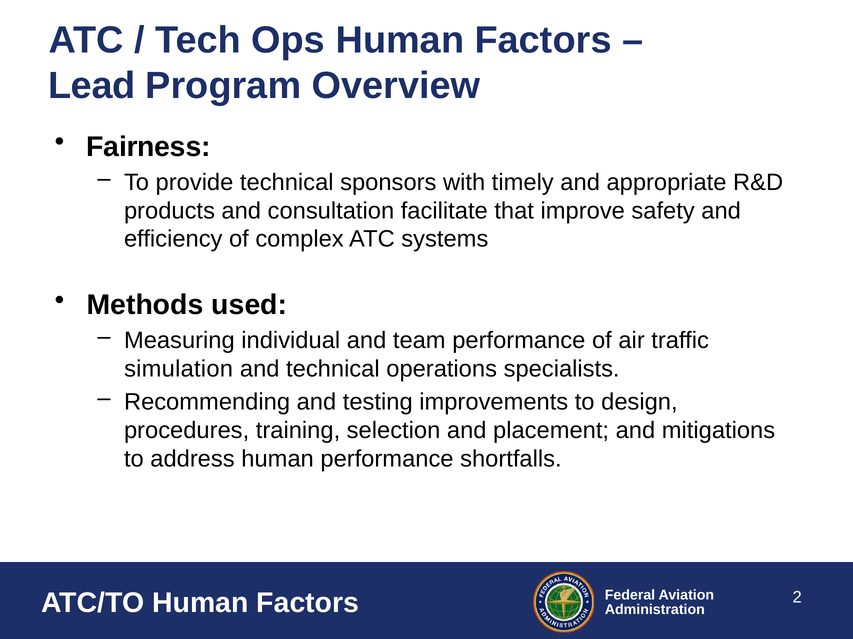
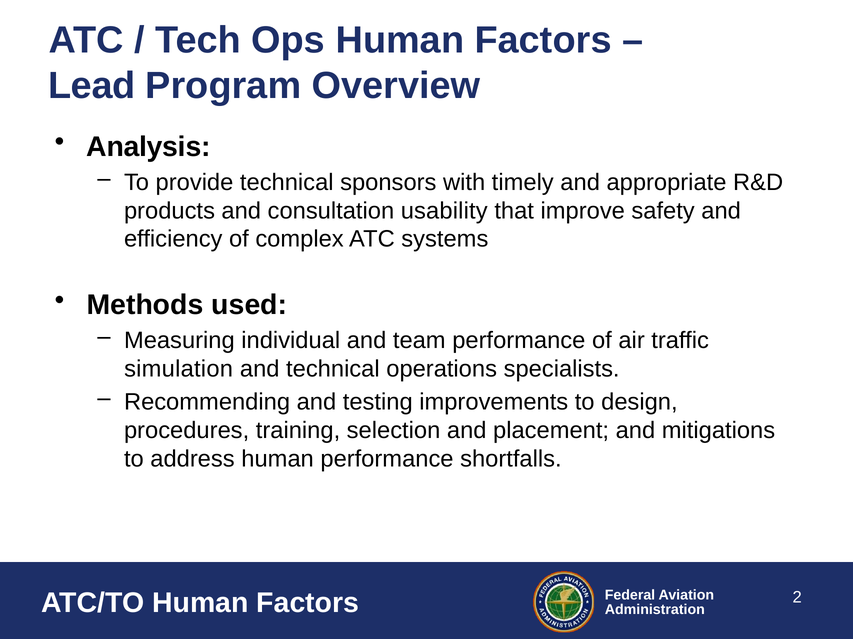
Fairness: Fairness -> Analysis (148, 147)
facilitate: facilitate -> usability (444, 211)
